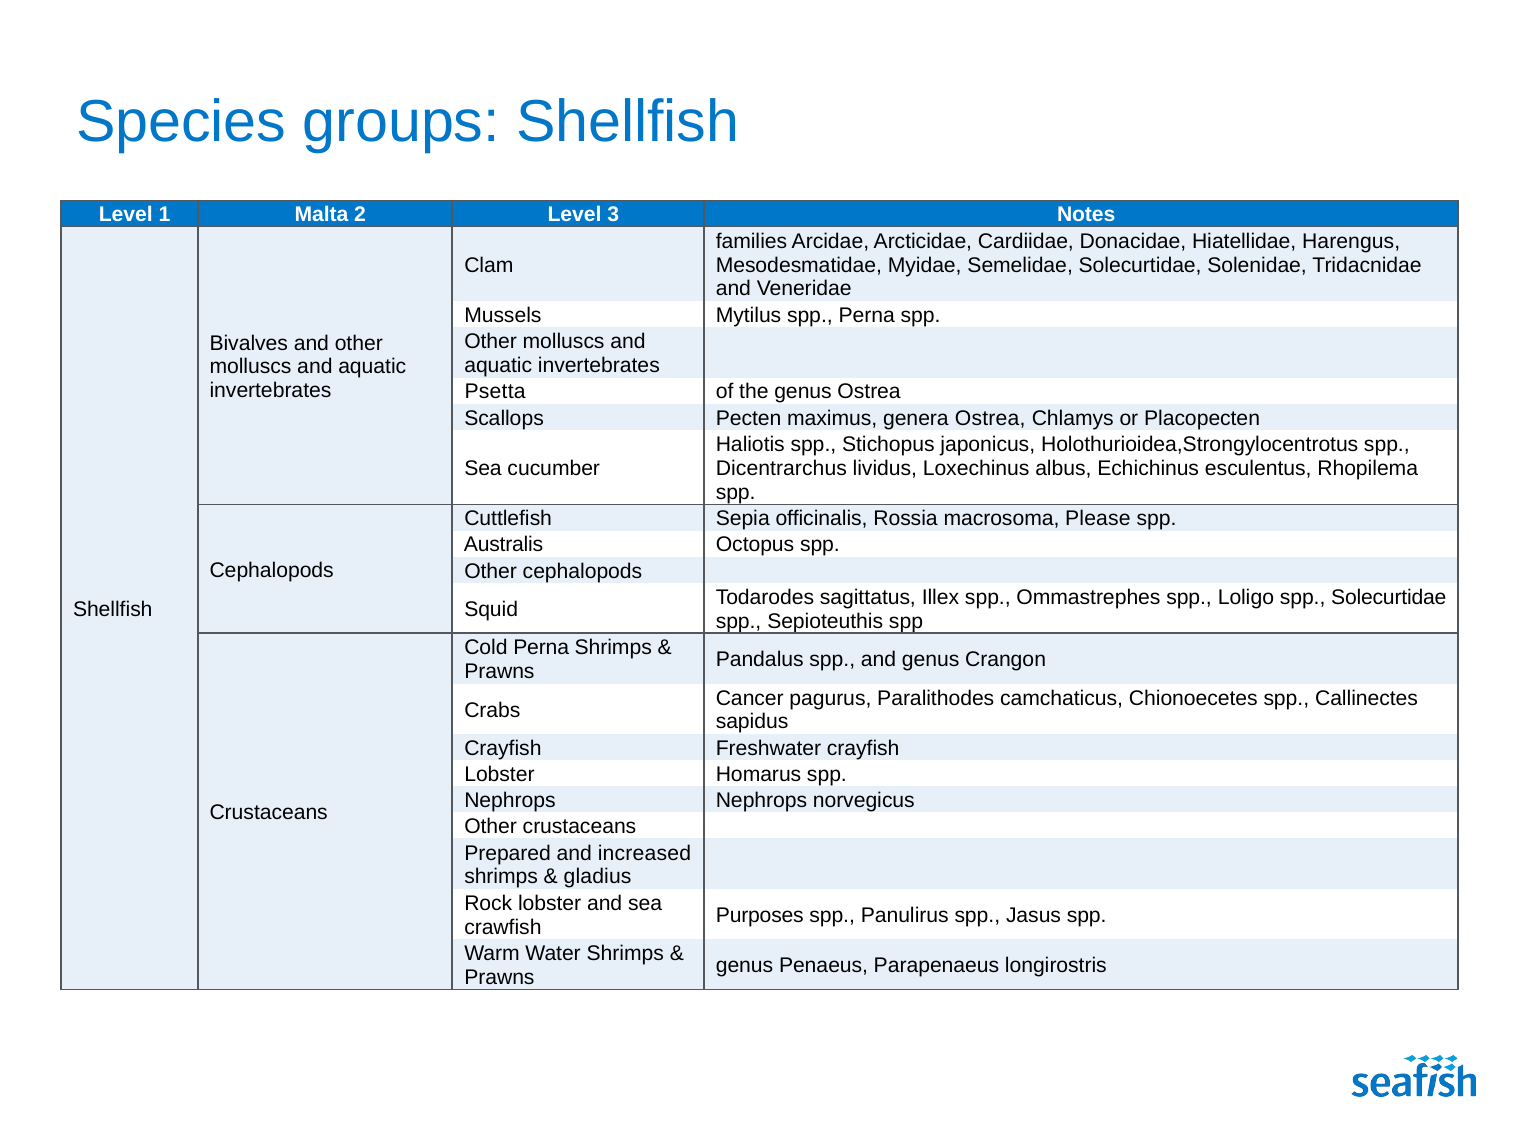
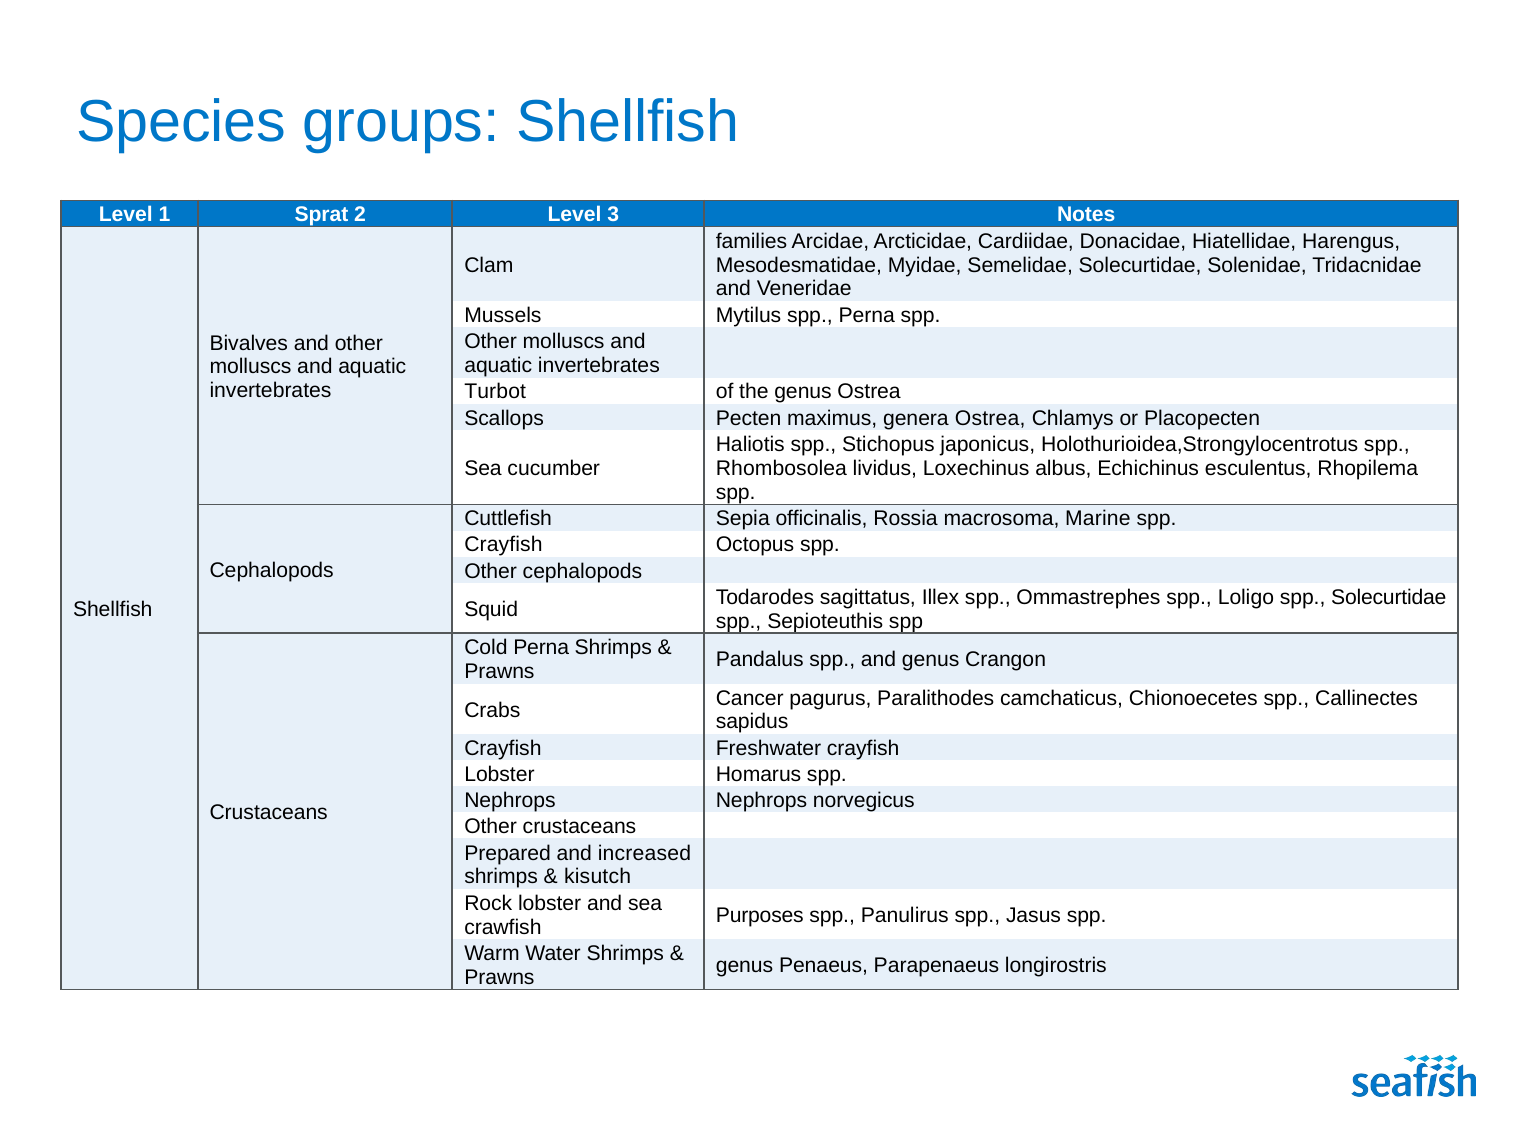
Malta: Malta -> Sprat (321, 215)
Psetta: Psetta -> Turbot (495, 392)
Dicentrarchus: Dicentrarchus -> Rhombosolea (781, 468)
Please: Please -> Marine (1098, 519)
Australis: Australis -> Crayfish (503, 545)
gladius: gladius -> kisutch (598, 876)
